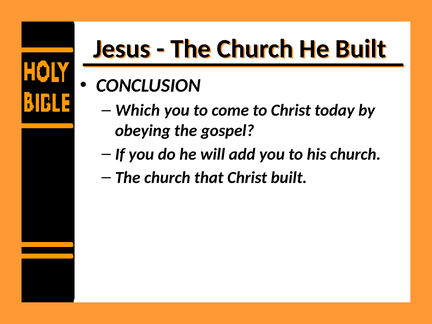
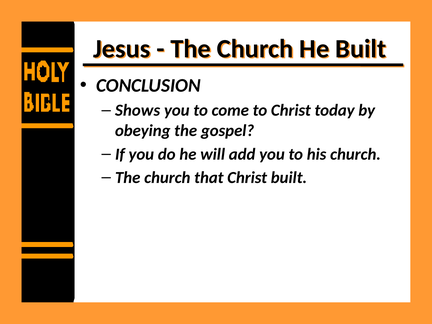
Which: Which -> Shows (138, 110)
